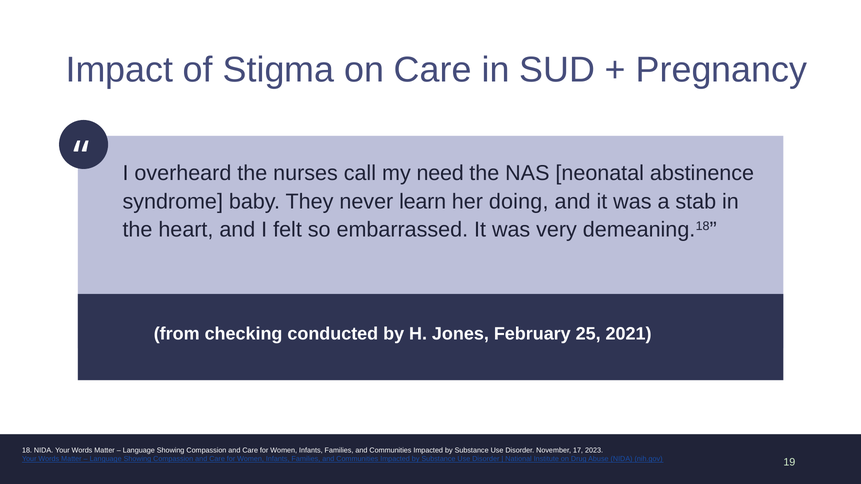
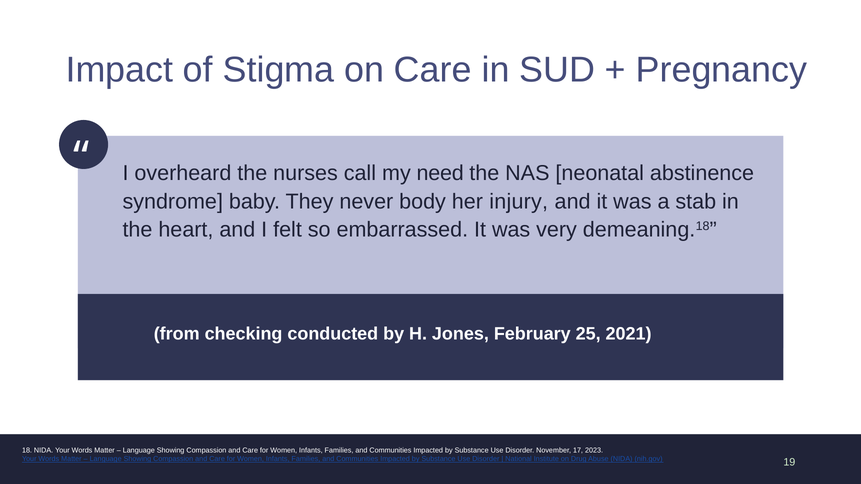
learn: learn -> body (423, 202)
doing: doing -> injury (519, 202)
